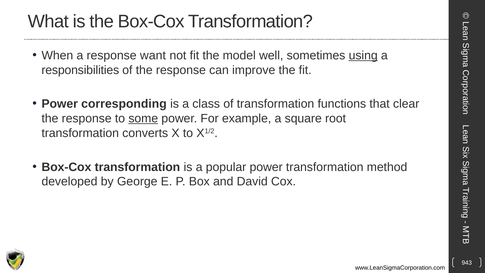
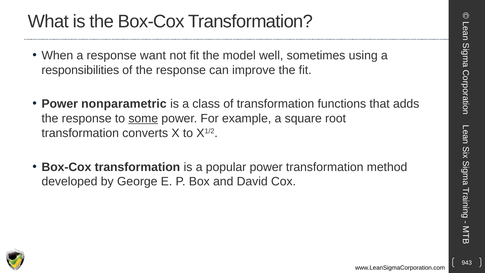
using underline: present -> none (363, 55)
corresponding: corresponding -> nonparametric (124, 104)
clear: clear -> adds (406, 104)
